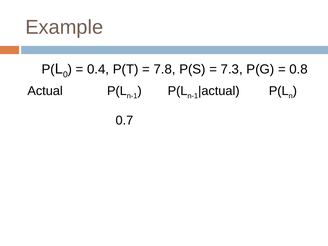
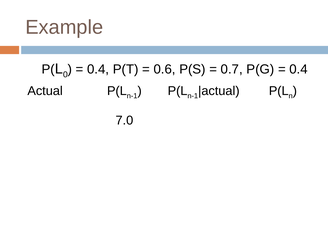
7.8: 7.8 -> 0.6 (165, 69)
7.3: 7.3 -> 0.7 (232, 69)
0.8: 0.8 -> 0.4 (299, 69)
0.7: 0.7 -> 7.0 (124, 120)
